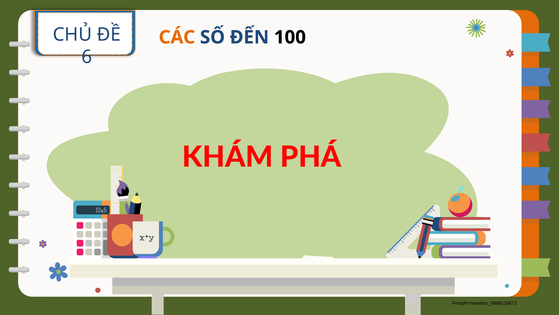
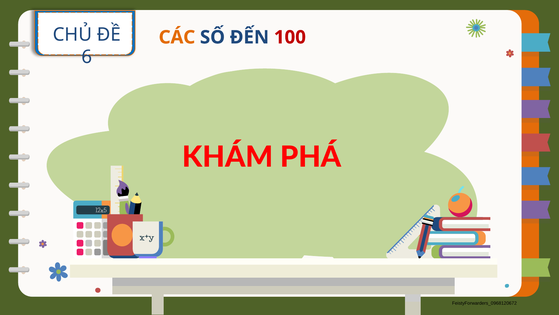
100 colour: black -> red (290, 37)
